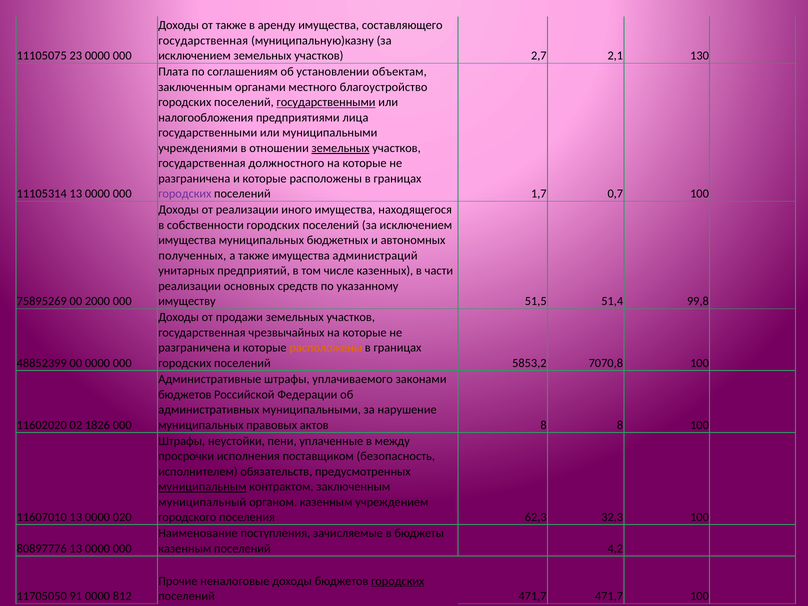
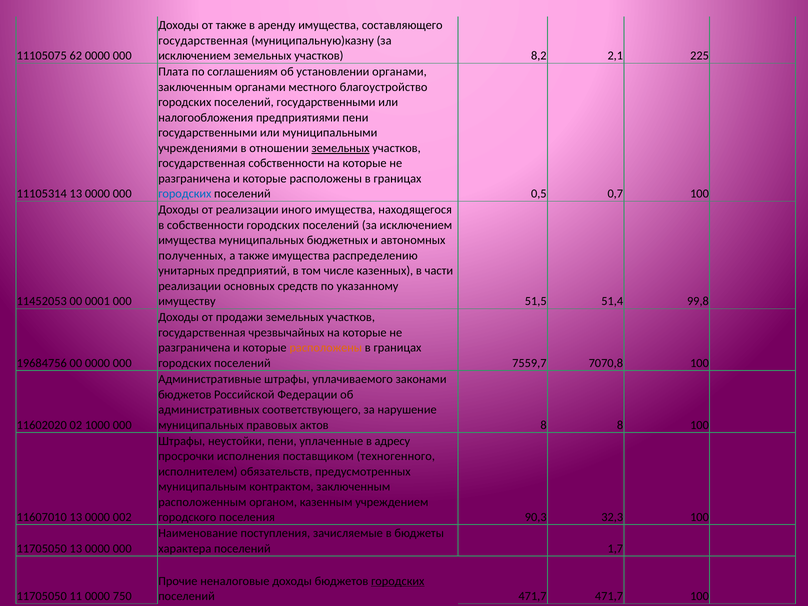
23: 23 -> 62 (76, 56)
2,7: 2,7 -> 8,2 (539, 56)
130: 130 -> 225 (700, 56)
установлении объектам: объектам -> органами (399, 72)
государственными underline: present -> none (326, 102)
предприятиями лица: лица -> пени (355, 118)
государственная должностного: должностного -> собственности (286, 163)
городских colour: purple -> blue (185, 194)
1,7: 1,7 -> 0,5 (539, 194)
администраций: администраций -> распределению (375, 256)
75895269: 75895269 -> 11452053 (42, 301)
2000: 2000 -> 0001 (97, 301)
48852399: 48852399 -> 19684756 (42, 363)
5853,2: 5853,2 -> 7559,7 (529, 363)
административных муниципальными: муниципальными -> соответствующего (312, 410)
1826: 1826 -> 1000 (97, 425)
между: между -> адресу (392, 441)
безопасность: безопасность -> техногенного (396, 456)
муниципальным underline: present -> none (202, 487)
муниципальный: муниципальный -> расположенным (202, 502)
020: 020 -> 002 (122, 517)
62,3: 62,3 -> 90,3 (536, 517)
80897776: 80897776 -> 11705050 (42, 549)
казенным: казенным -> характера (185, 549)
4,2: 4,2 -> 1,7 (615, 549)
91: 91 -> 11 (76, 596)
812: 812 -> 750 (122, 596)
